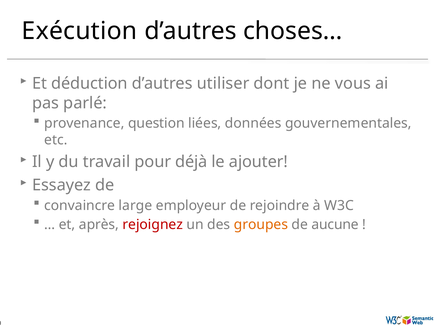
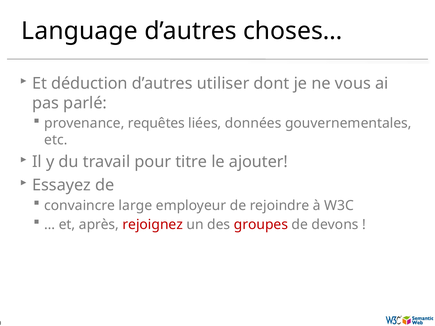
Exécution: Exécution -> Language (80, 31)
question: question -> requêtes (156, 123)
déjà: déjà -> titre (191, 162)
groupes colour: orange -> red (261, 225)
aucune: aucune -> devons (335, 225)
